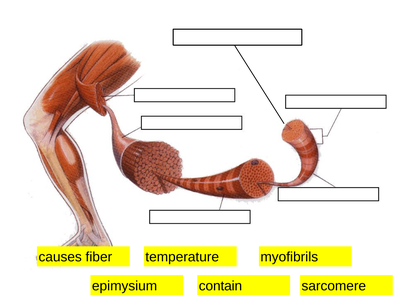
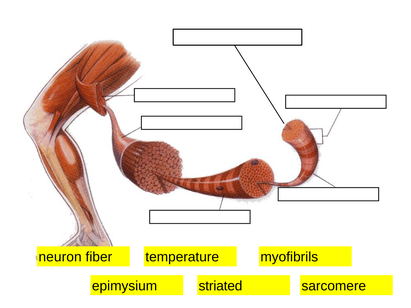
causes: causes -> neuron (60, 257)
contain: contain -> striated (221, 286)
